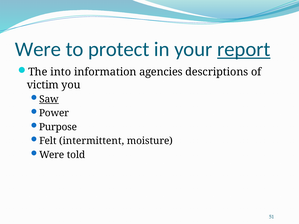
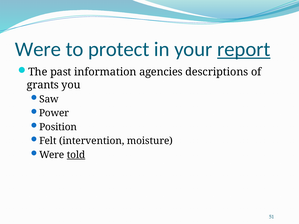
into: into -> past (61, 72)
victim: victim -> grants (43, 85)
Saw underline: present -> none (49, 99)
Purpose: Purpose -> Position (58, 127)
intermittent: intermittent -> intervention (92, 141)
told underline: none -> present (76, 155)
